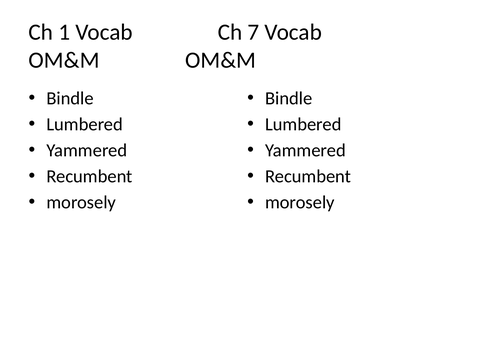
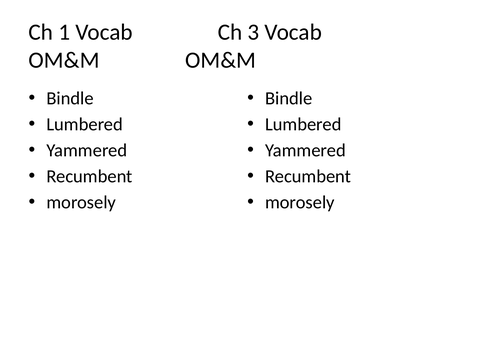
7: 7 -> 3 (253, 32)
